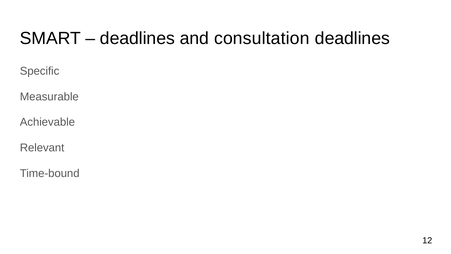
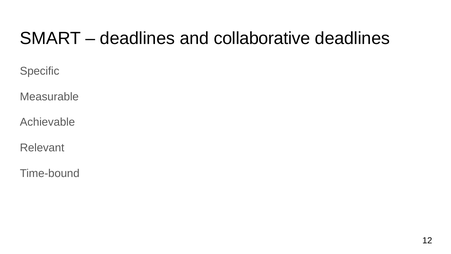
consultation: consultation -> collaborative (262, 38)
